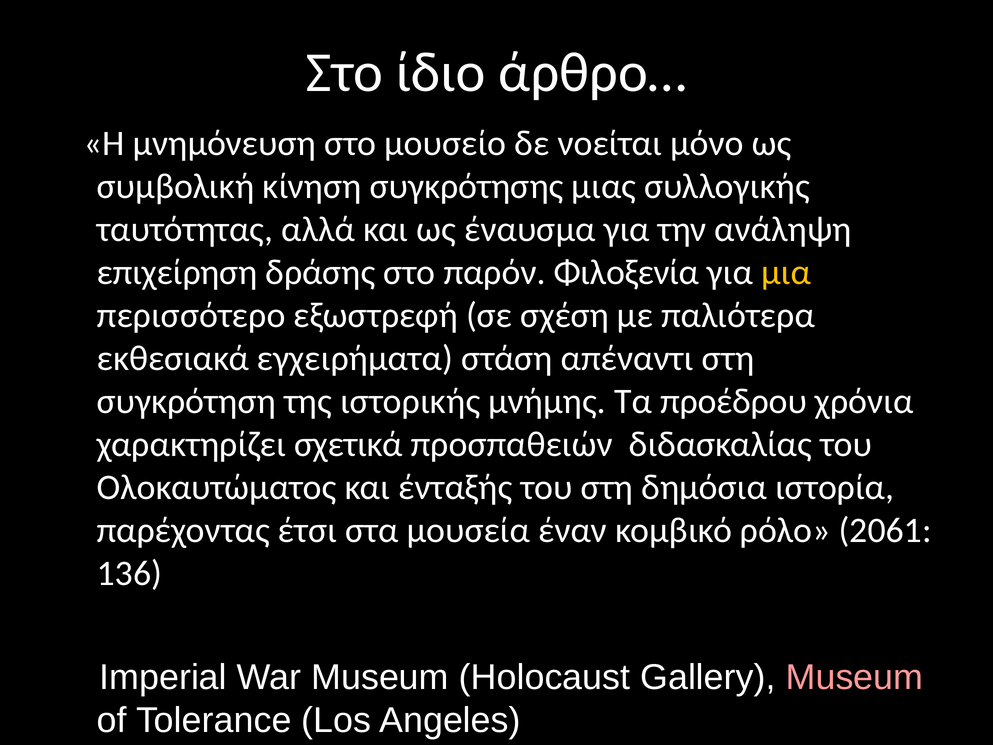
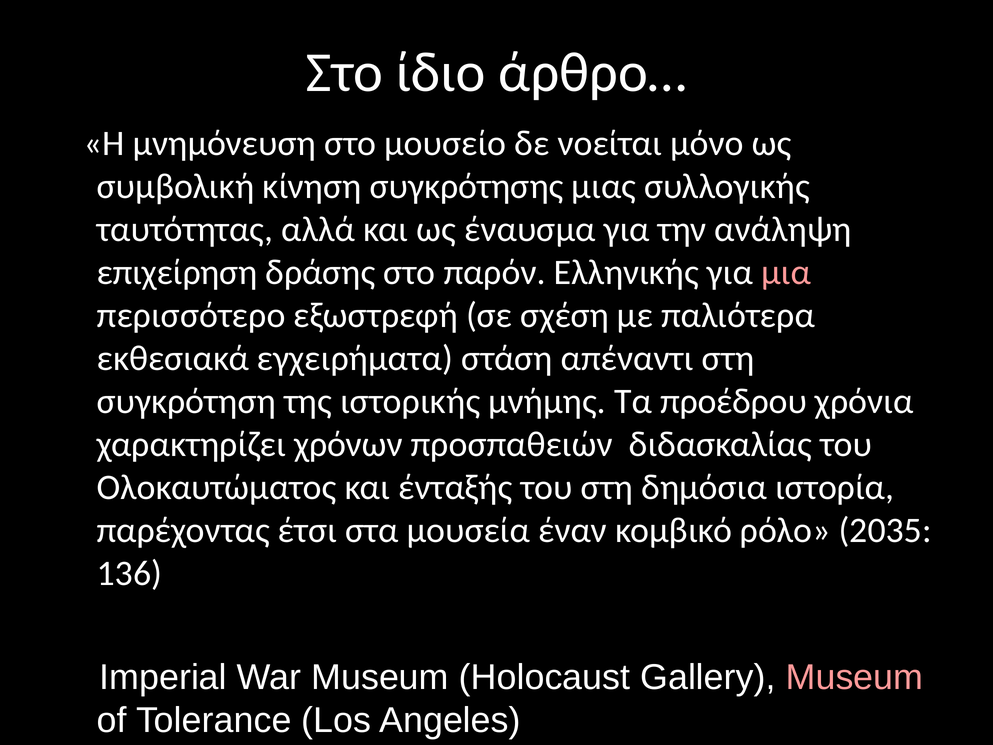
Φιλοξενία: Φιλοξενία -> Ελληνικής (626, 272)
μια colour: yellow -> pink (786, 272)
σχετικά: σχετικά -> χρόνων (348, 444)
2061: 2061 -> 2035 (885, 530)
